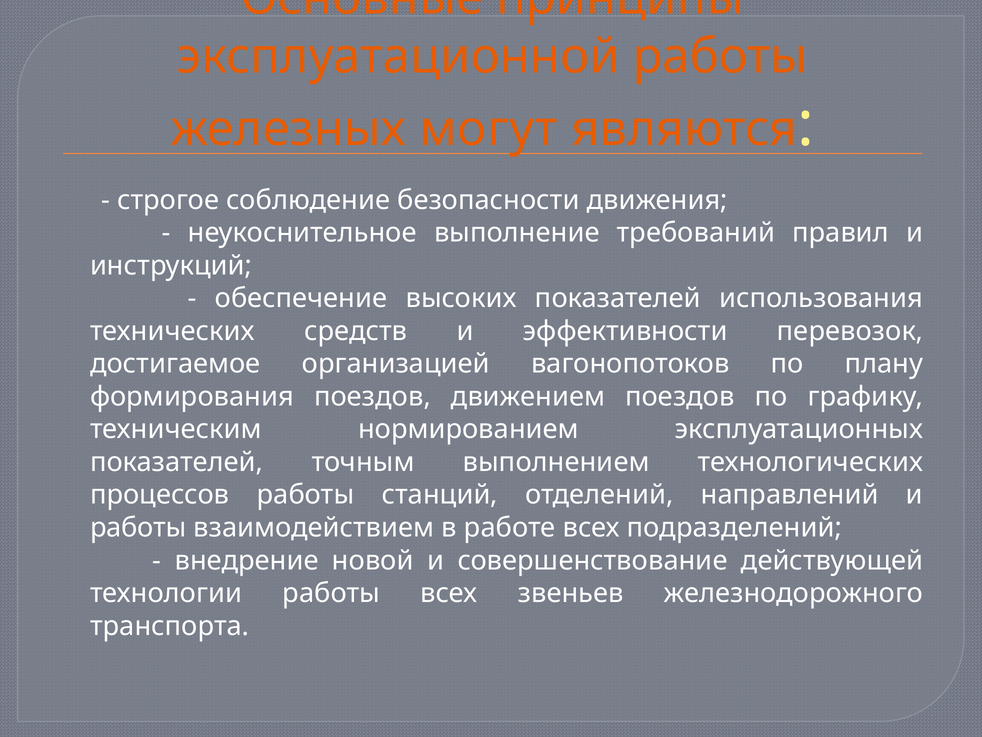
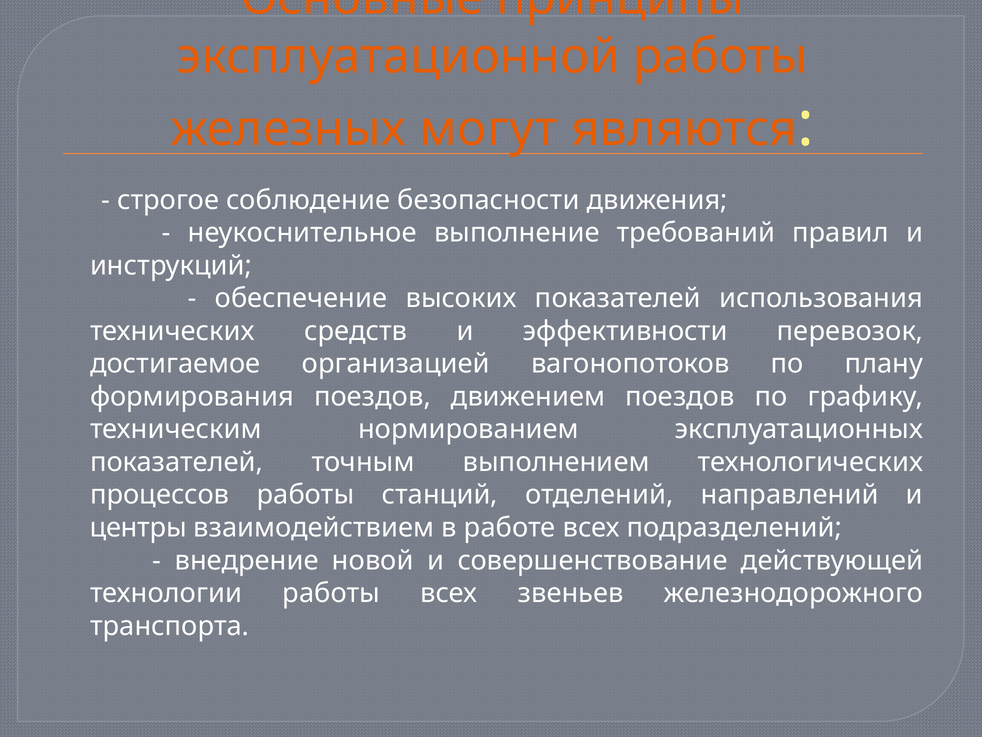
работы: работы -> центры (138, 527)
